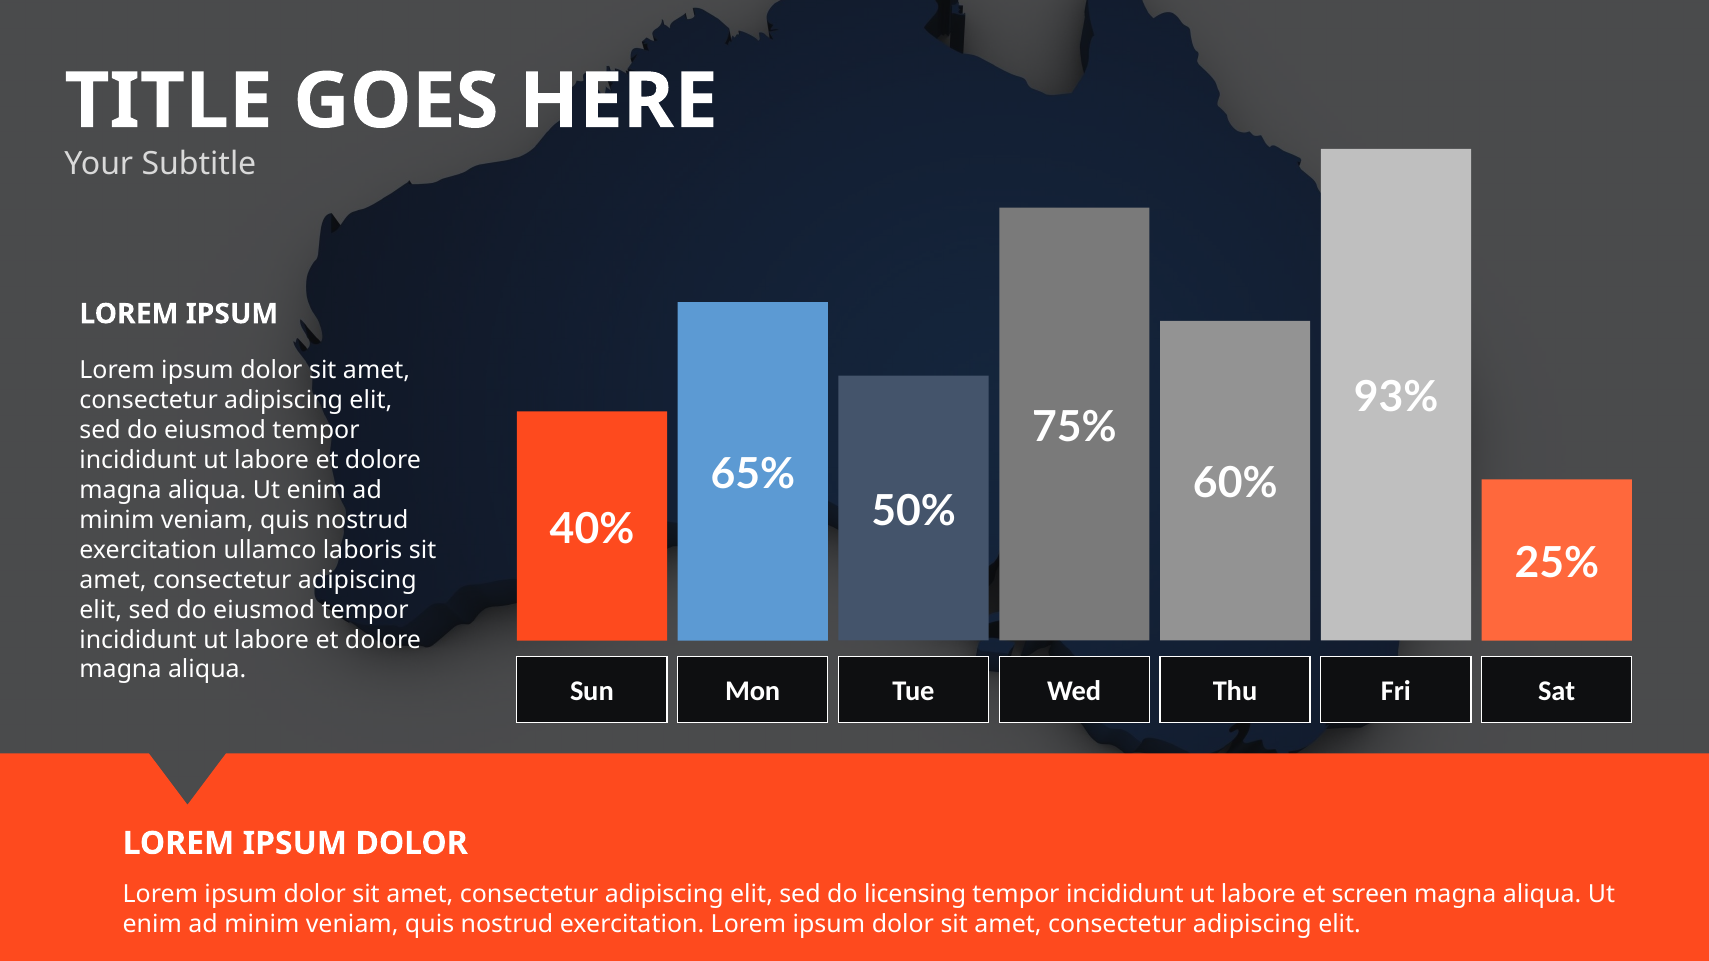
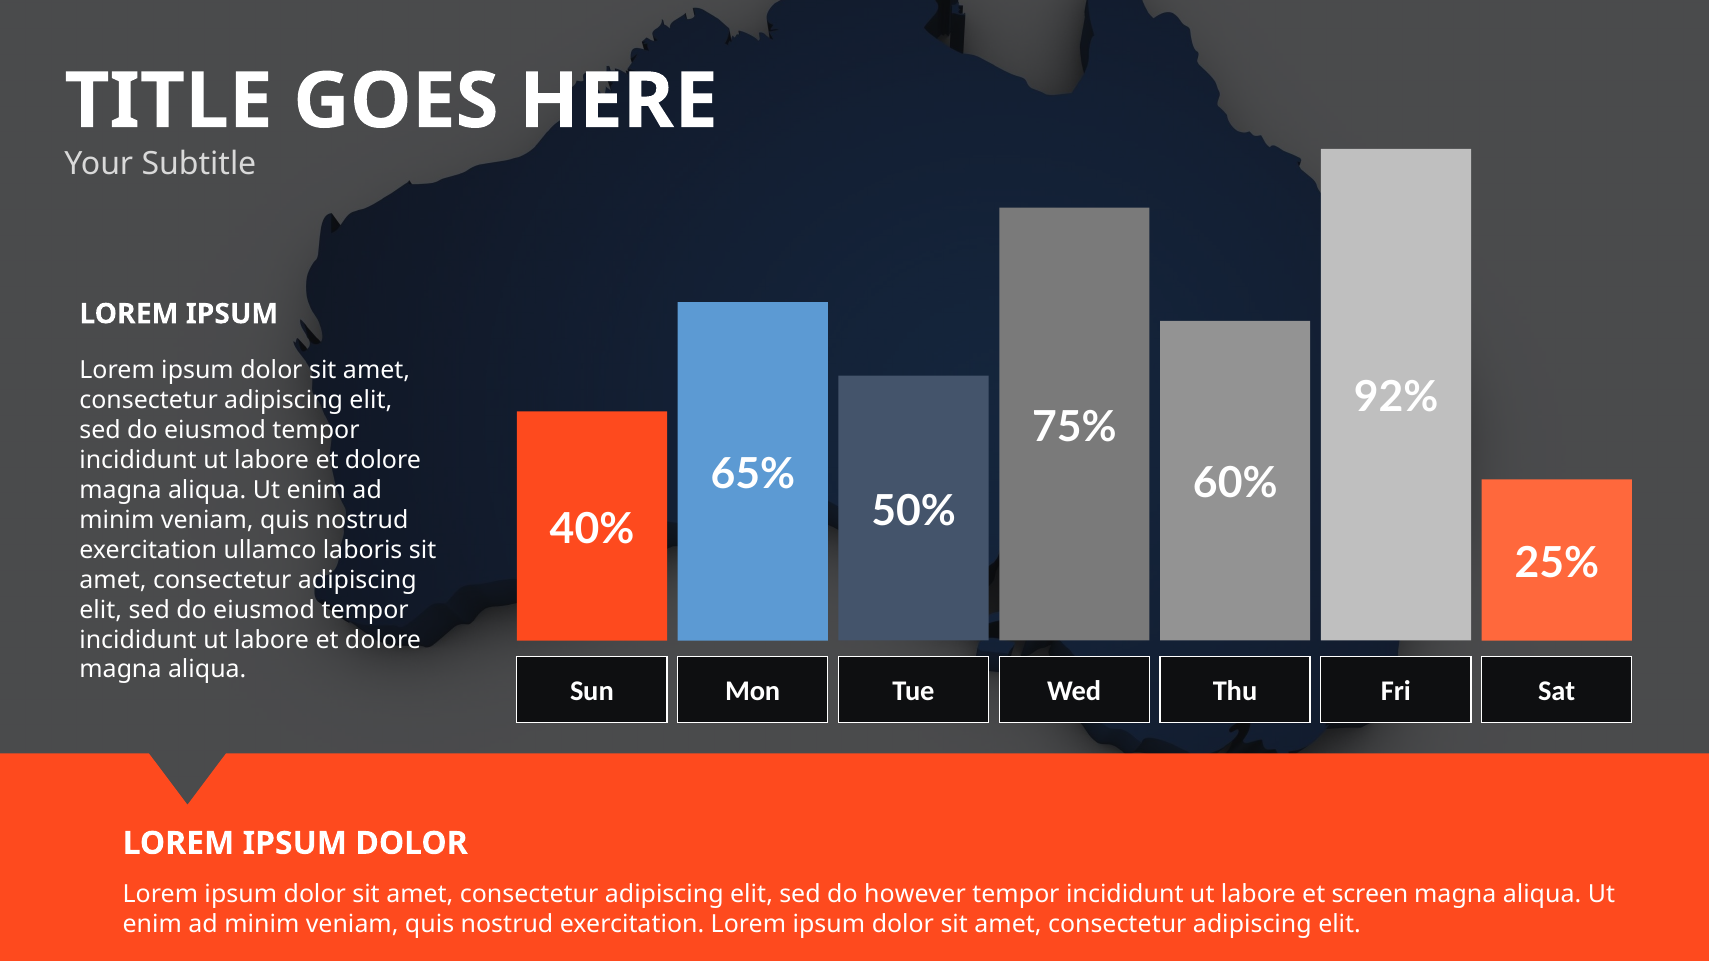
93%: 93% -> 92% (1396, 398)
licensing: licensing -> however (915, 894)
